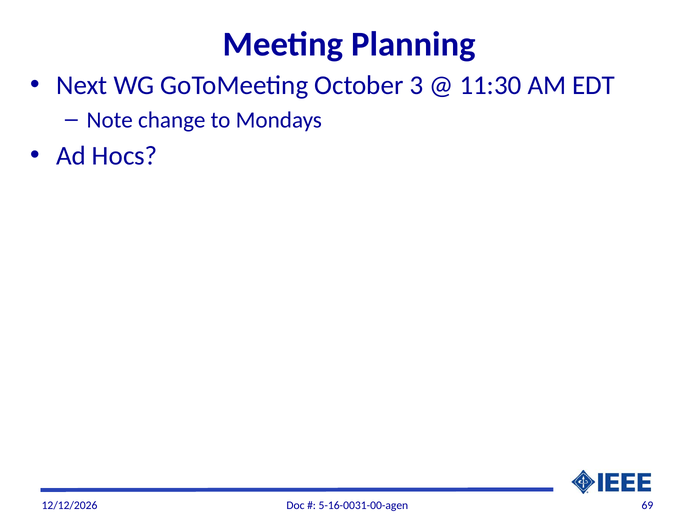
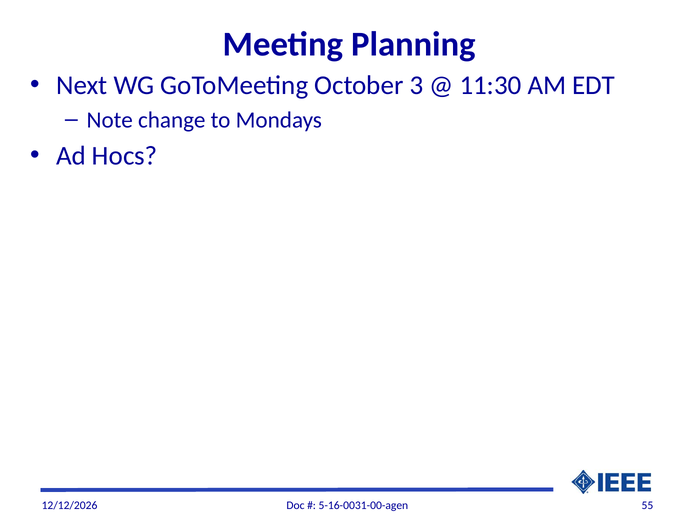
69: 69 -> 55 (647, 505)
